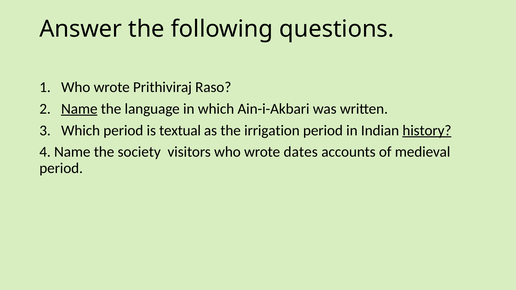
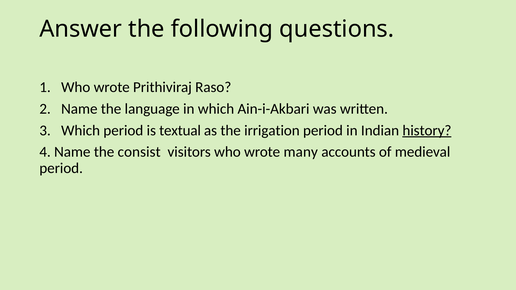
Name underline: present -> none (79, 109)
society: society -> consist (139, 152)
dates: dates -> many (301, 152)
